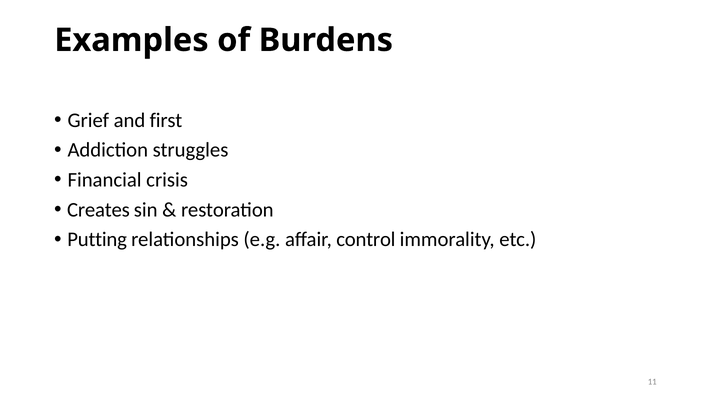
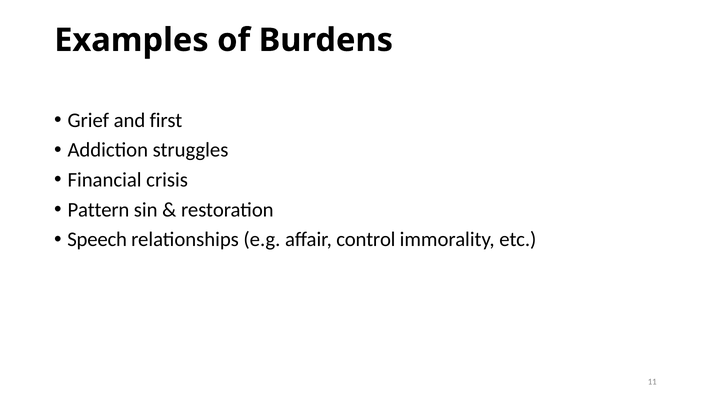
Creates: Creates -> Pattern (98, 210)
Putting: Putting -> Speech (97, 239)
